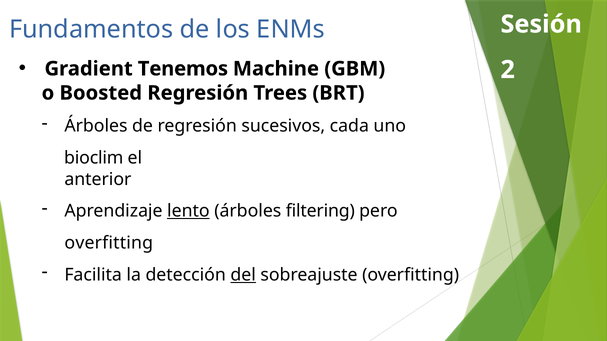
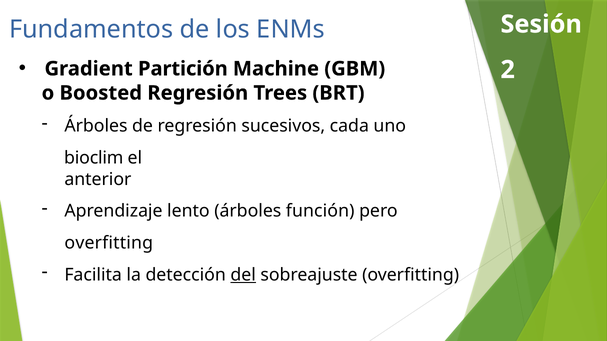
Tenemos: Tenemos -> Partición (183, 69)
lento underline: present -> none (188, 211)
filtering: filtering -> función (320, 211)
